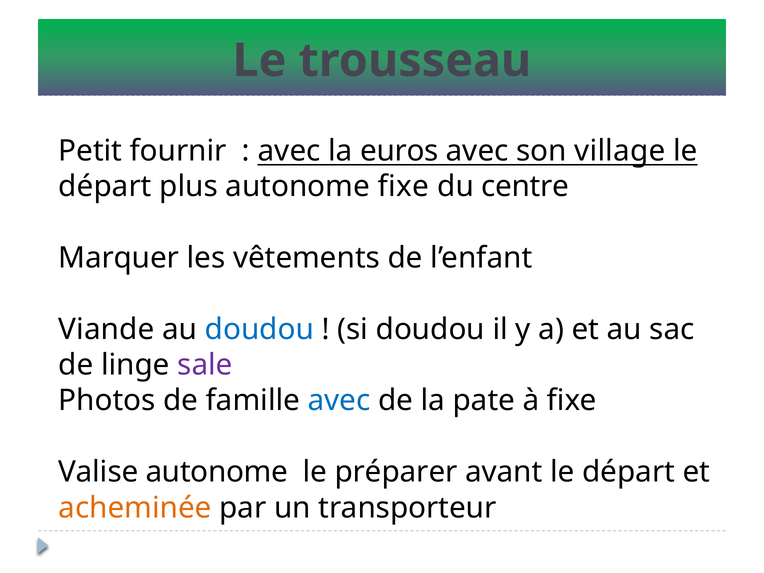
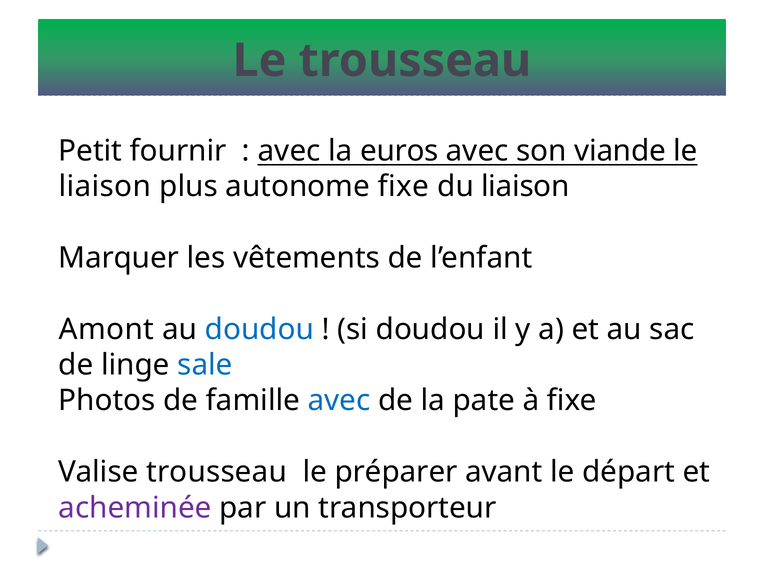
village: village -> viande (620, 151)
départ: départ -> liaison (105, 187)
du centre: centre -> liaison (525, 187)
Viande: Viande -> Amont (106, 329)
sale colour: purple -> blue (205, 365)
Valise autonome: autonome -> trousseau (217, 472)
acheminée colour: orange -> purple (135, 508)
